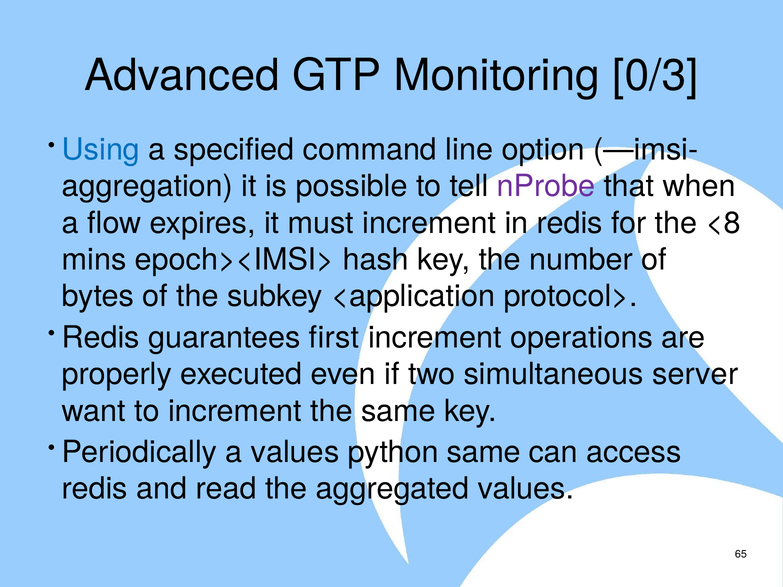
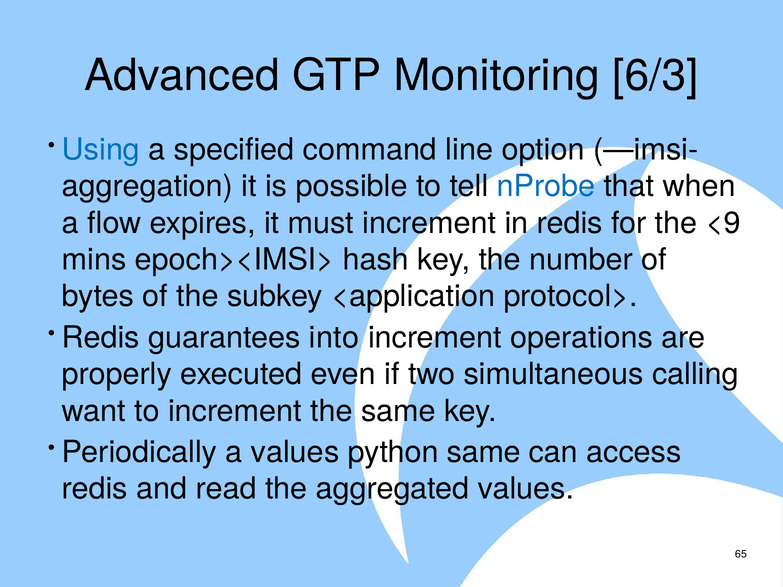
0/3: 0/3 -> 6/3 (655, 76)
nProbe colour: purple -> blue (546, 186)
<8: <8 -> <9 (723, 223)
first: first -> into (334, 338)
server: server -> calling (695, 374)
